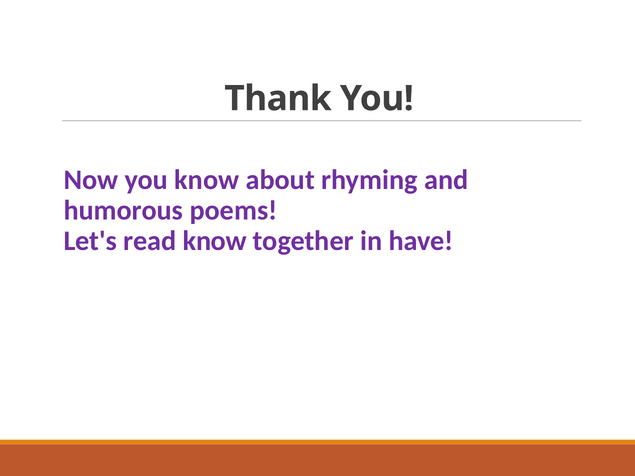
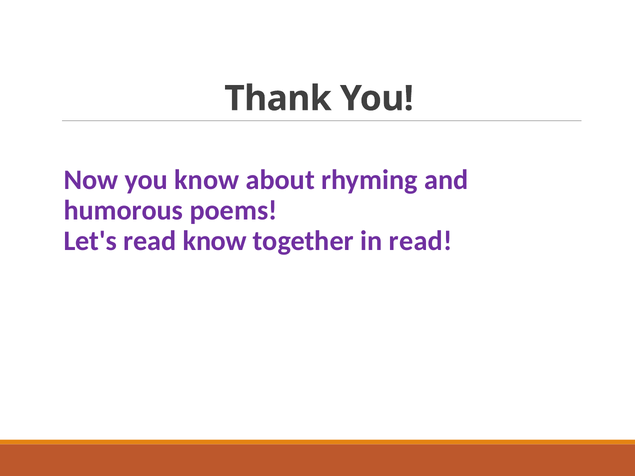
in have: have -> read (421, 241)
